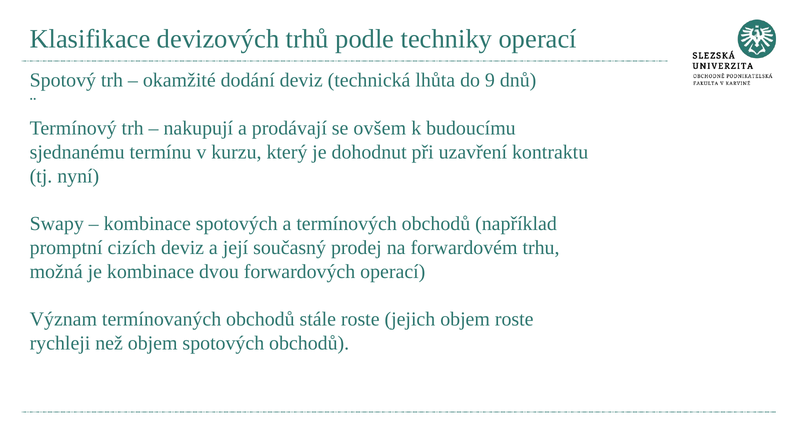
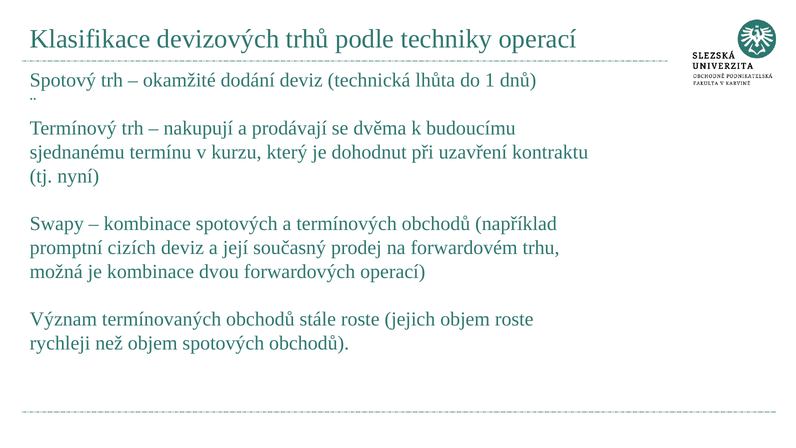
9: 9 -> 1 (490, 80)
ovšem: ovšem -> dvěma (380, 128)
